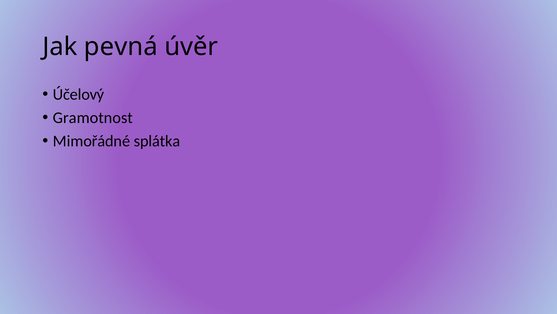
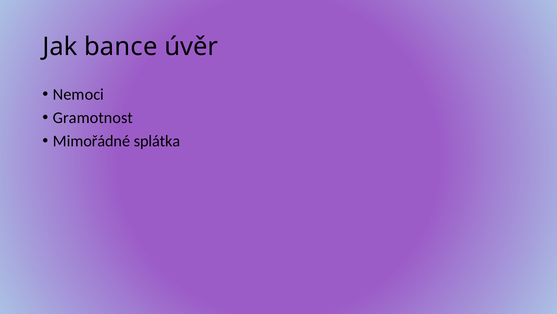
pevná: pevná -> bance (121, 47)
Účelový: Účelový -> Nemoci (78, 94)
